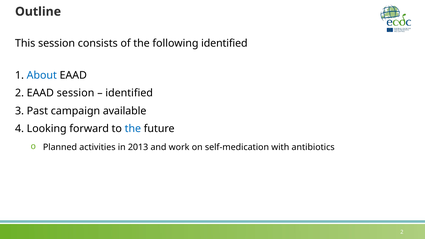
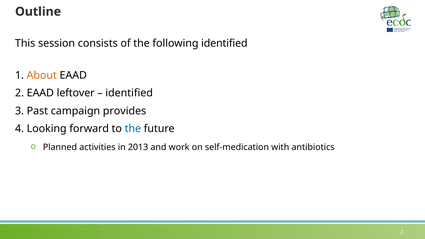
About colour: blue -> orange (42, 75)
EAAD session: session -> leftover (76, 93)
available: available -> provides (125, 111)
